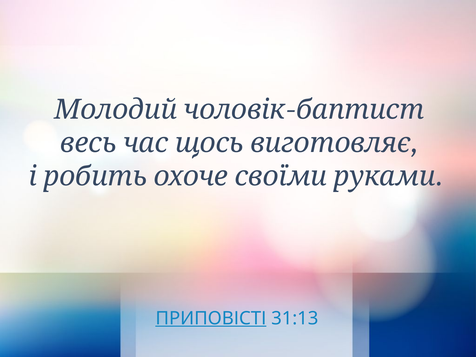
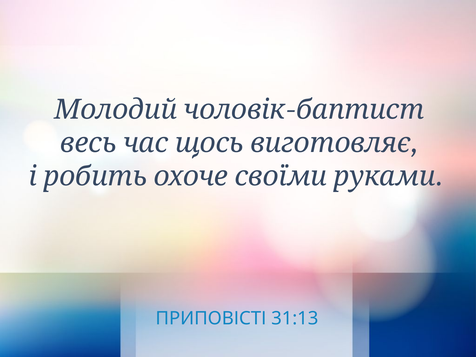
ПРИПОВІСТІ underline: present -> none (211, 318)
